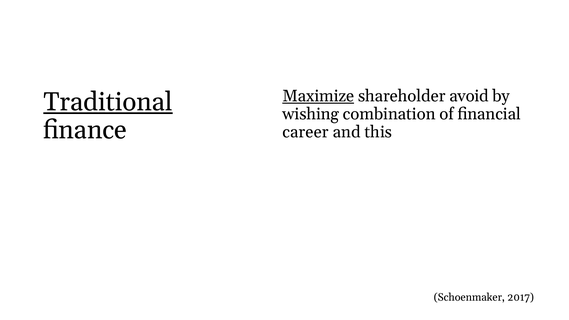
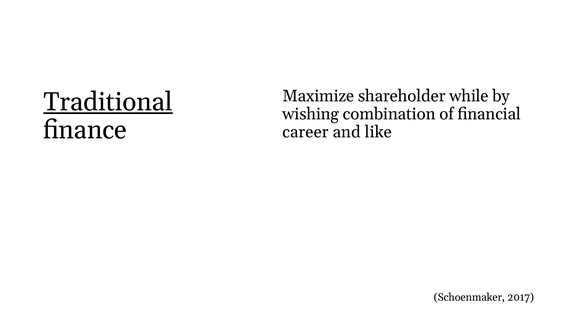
Maximize underline: present -> none (318, 96)
avoid: avoid -> while (469, 96)
this: this -> like (378, 132)
